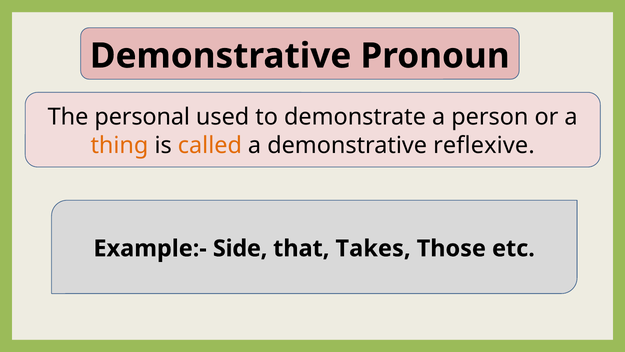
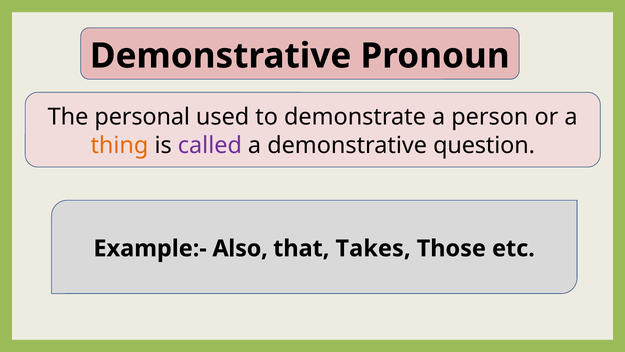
called colour: orange -> purple (210, 145)
reflexive: reflexive -> question (484, 145)
Side: Side -> Also (240, 248)
